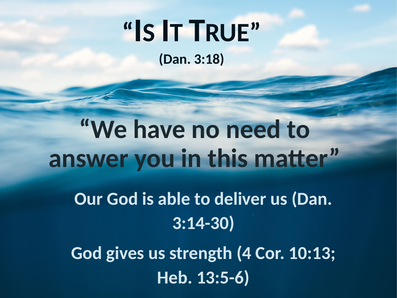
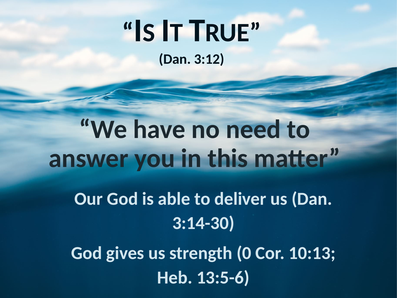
3:18: 3:18 -> 3:12 (209, 59)
4: 4 -> 0 (244, 253)
